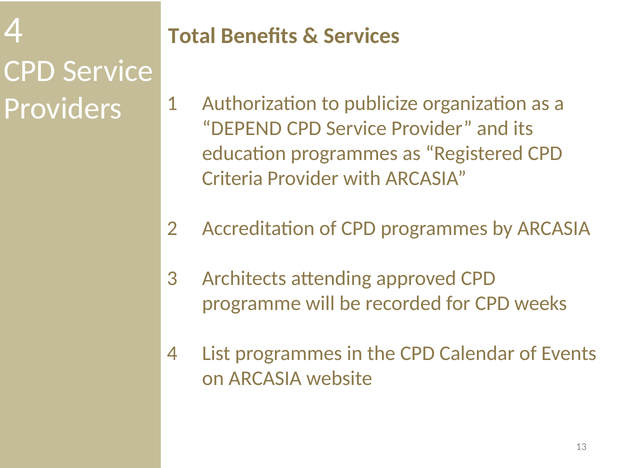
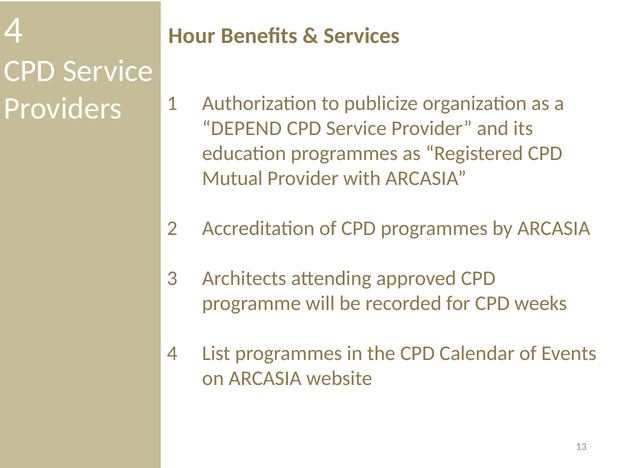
Total: Total -> Hour (192, 36)
Criteria: Criteria -> Mutual (232, 178)
